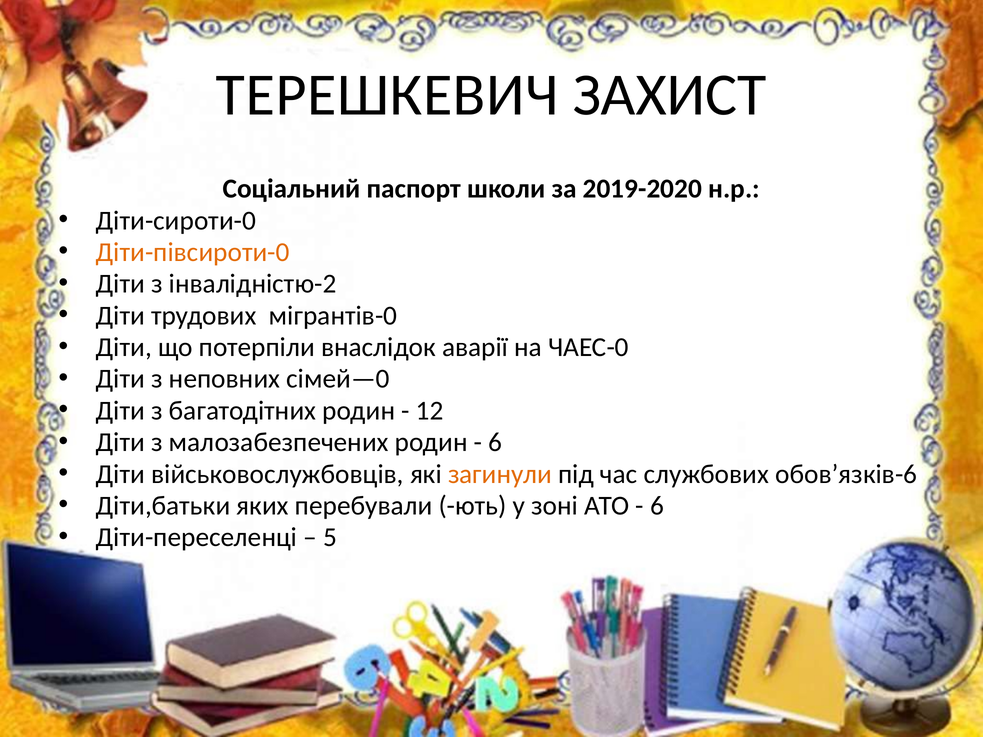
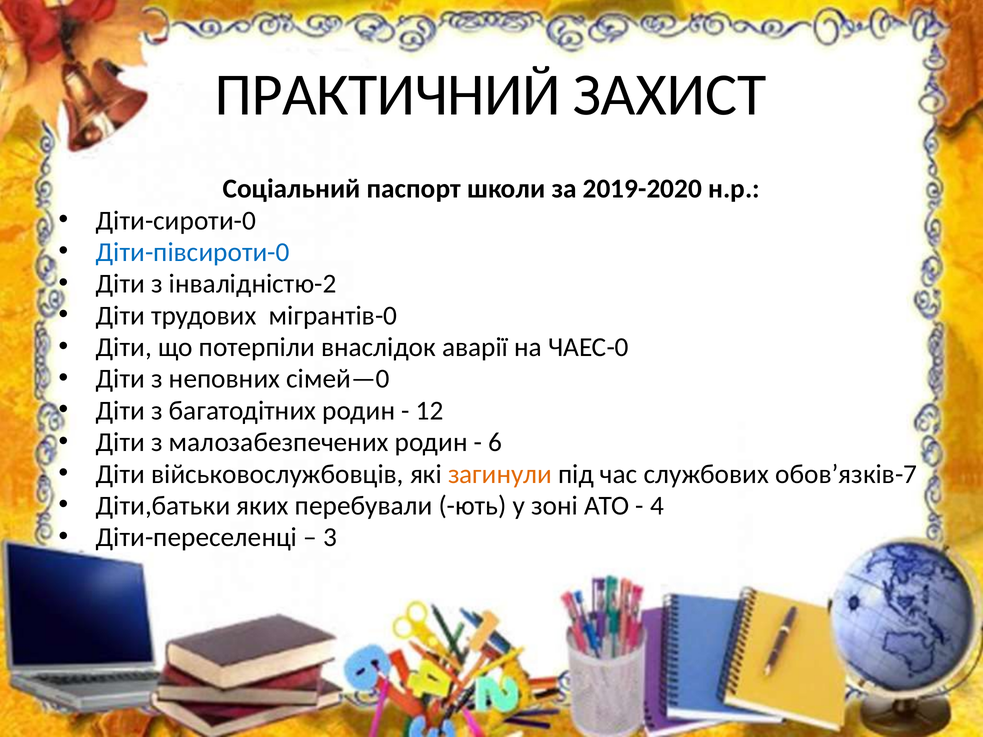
ТЕРЕШКЕВИЧ: ТЕРЕШКЕВИЧ -> ПРАКТИЧНИЙ (388, 95)
Діти-півсироти-0 colour: orange -> blue (193, 252)
обов’язків-6: обов’язків-6 -> обов’язків-7 (846, 474)
6: 6 -> 4 (657, 506)
5: 5 -> 3 (330, 538)
